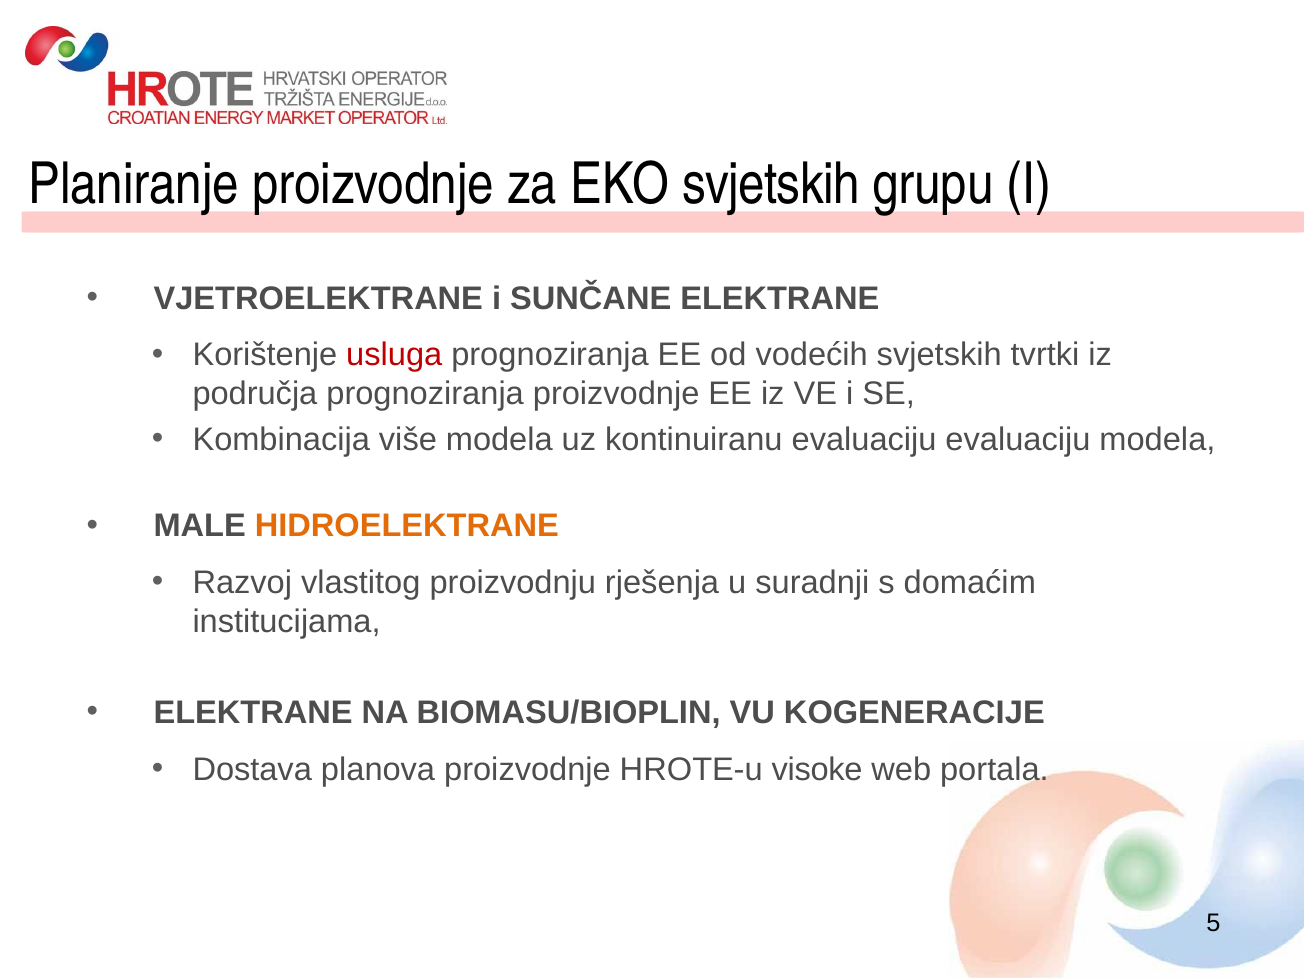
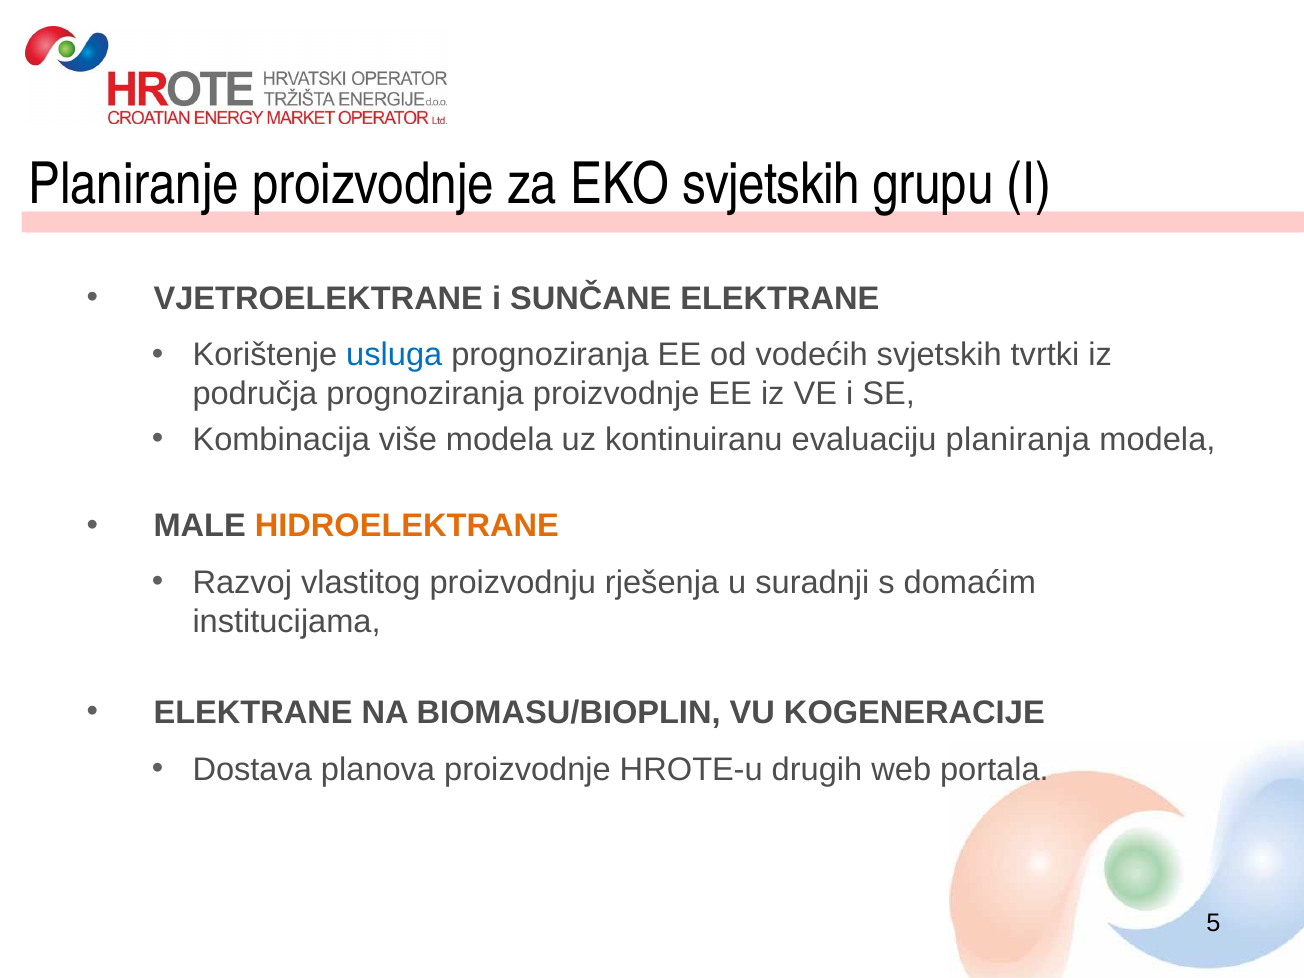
usluga colour: red -> blue (394, 355)
evaluaciju evaluaciju: evaluaciju -> planiranja (1018, 440)
visoke: visoke -> drugih (817, 769)
